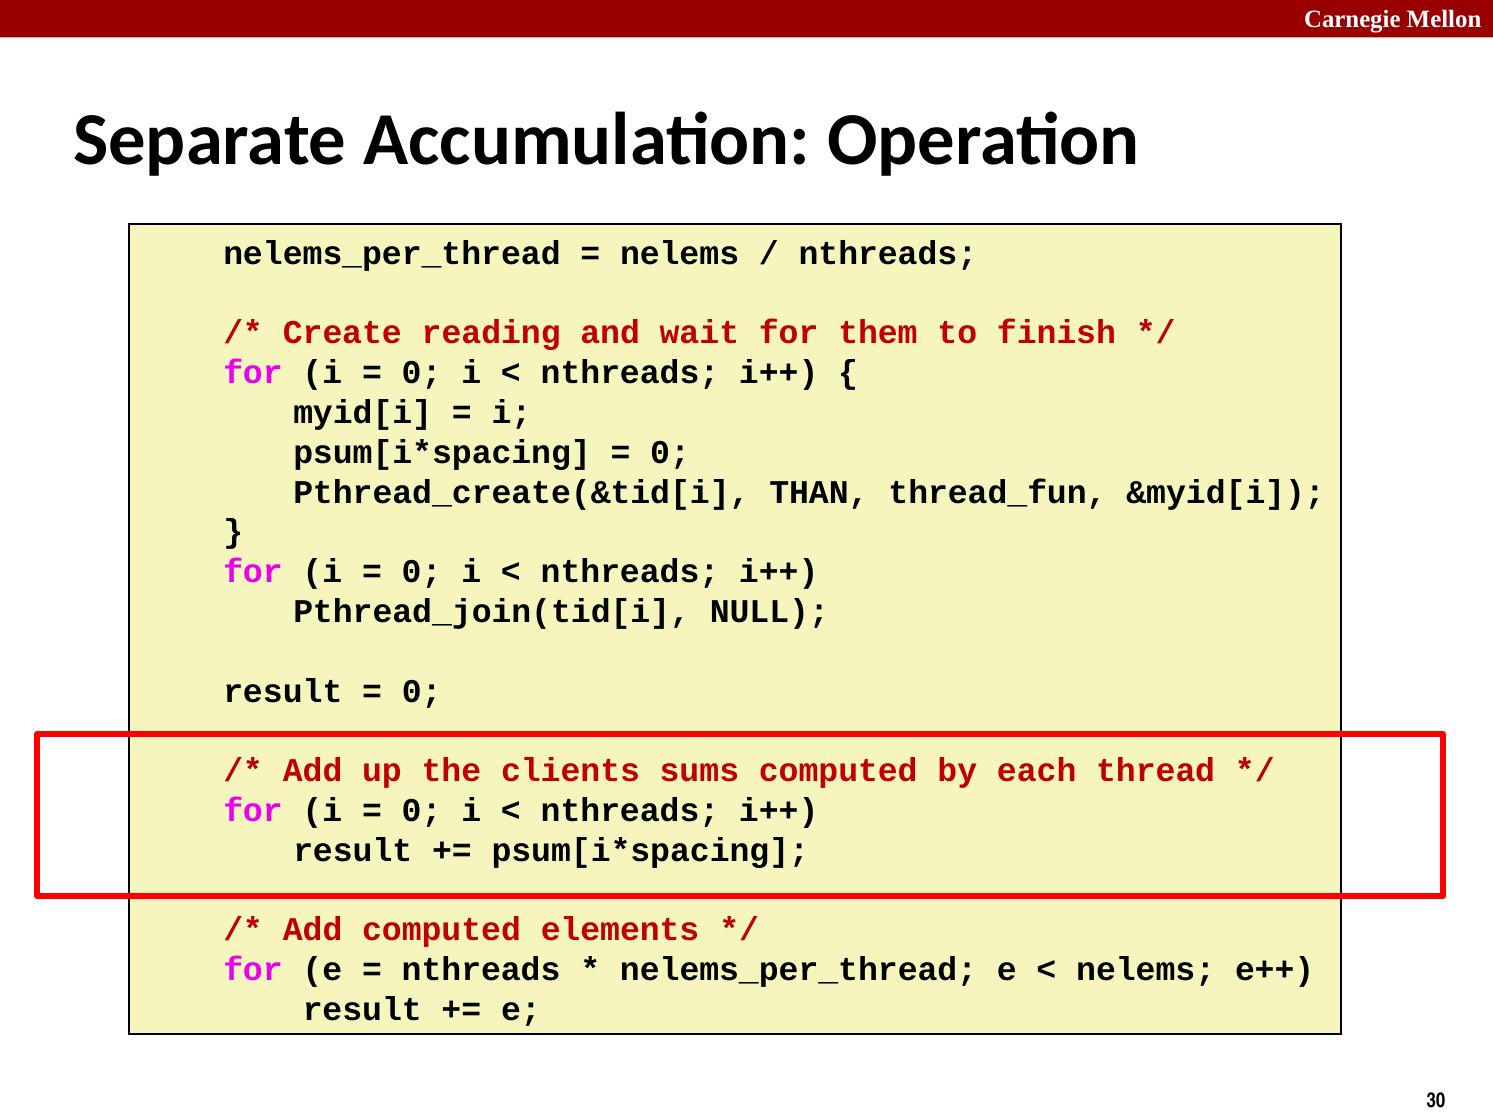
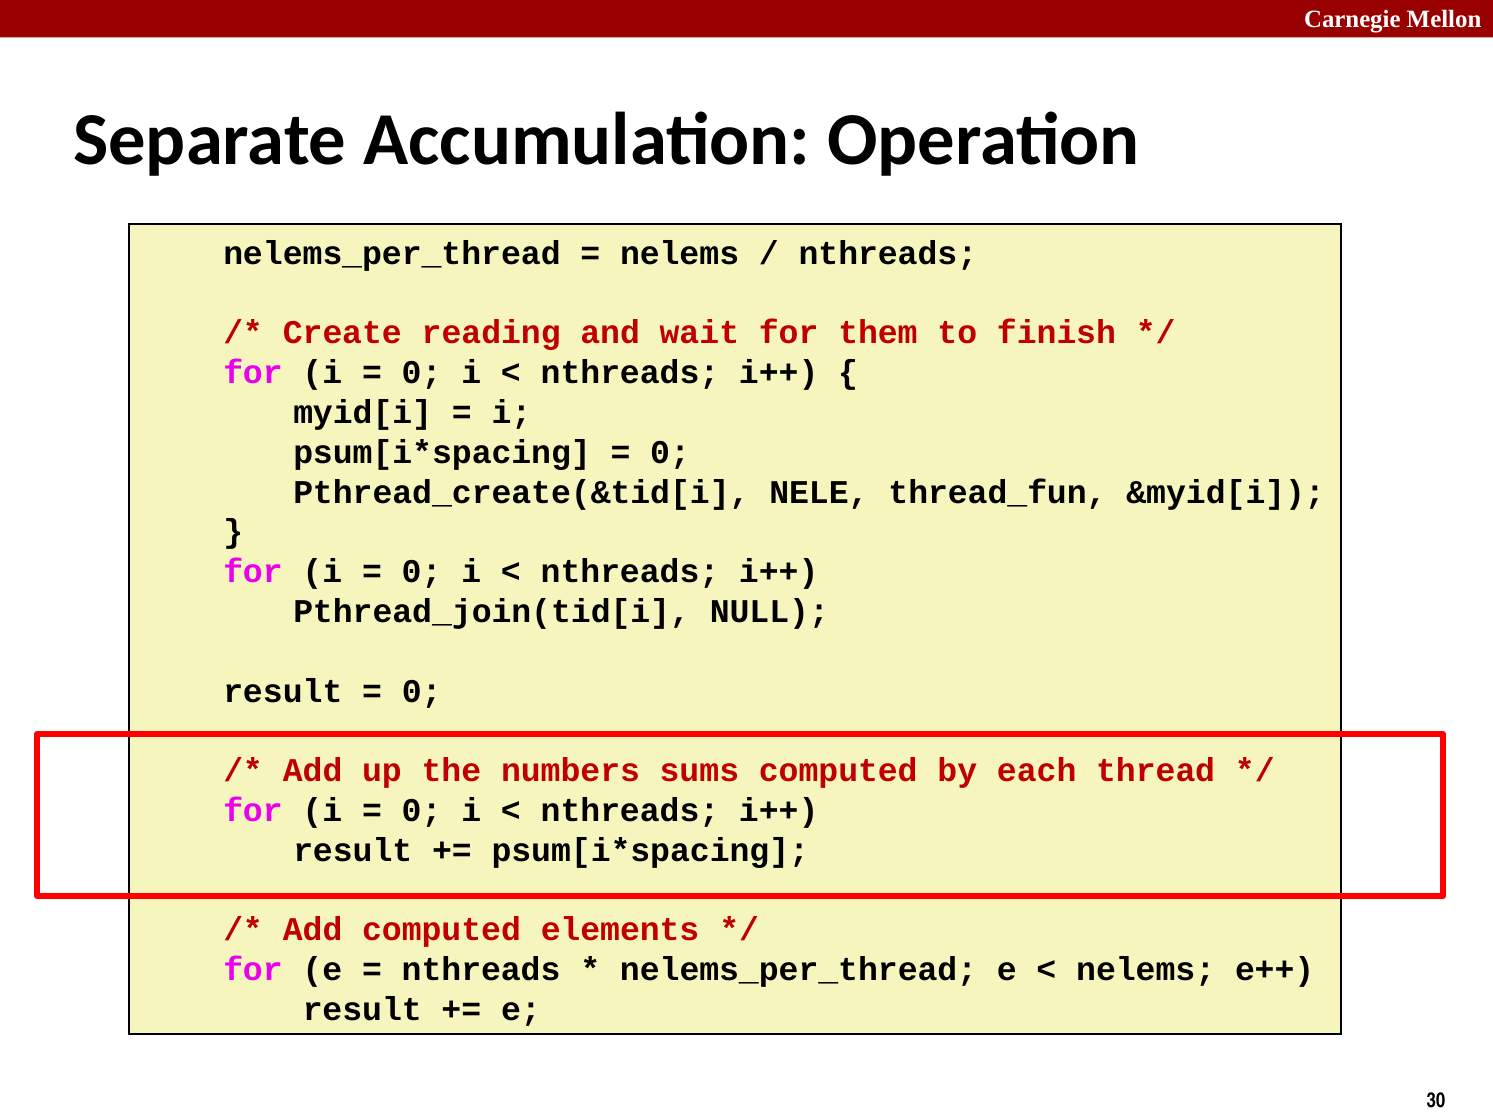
THAN: THAN -> NELE (819, 492)
clients: clients -> numbers (571, 771)
